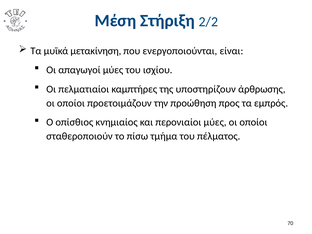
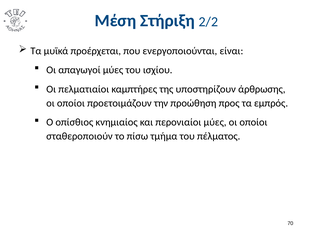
μετακίνηση: μετακίνηση -> προέρχεται (96, 51)
